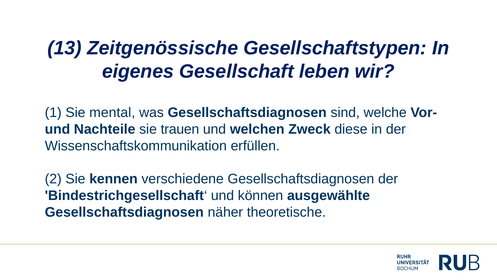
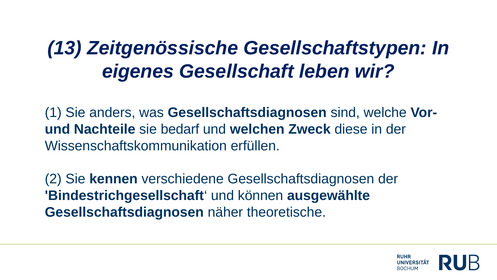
mental: mental -> anders (112, 113)
trauen: trauen -> bedarf (180, 129)
